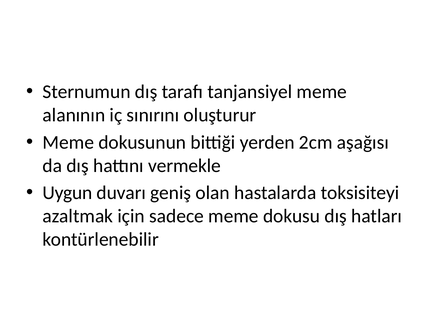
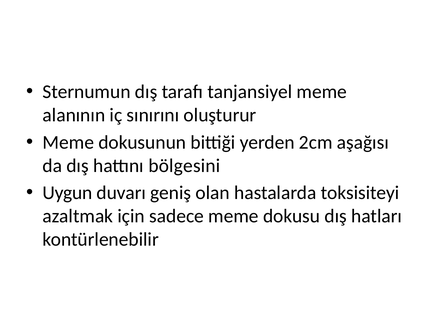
vermekle: vermekle -> bölgesini (184, 165)
